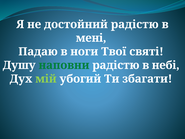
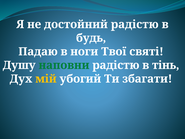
мені: мені -> будь (91, 38)
небі: небі -> тінь (166, 65)
мій colour: light green -> yellow (46, 79)
